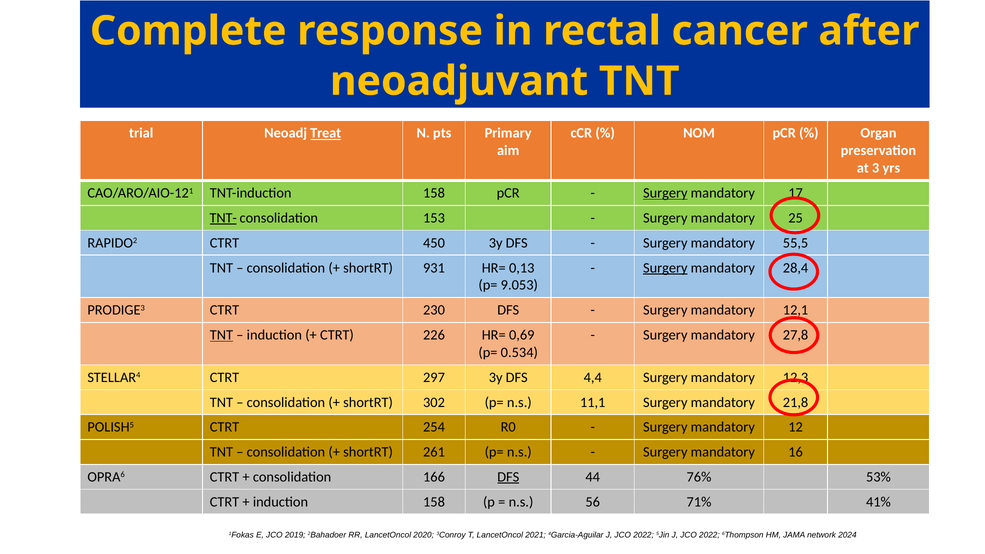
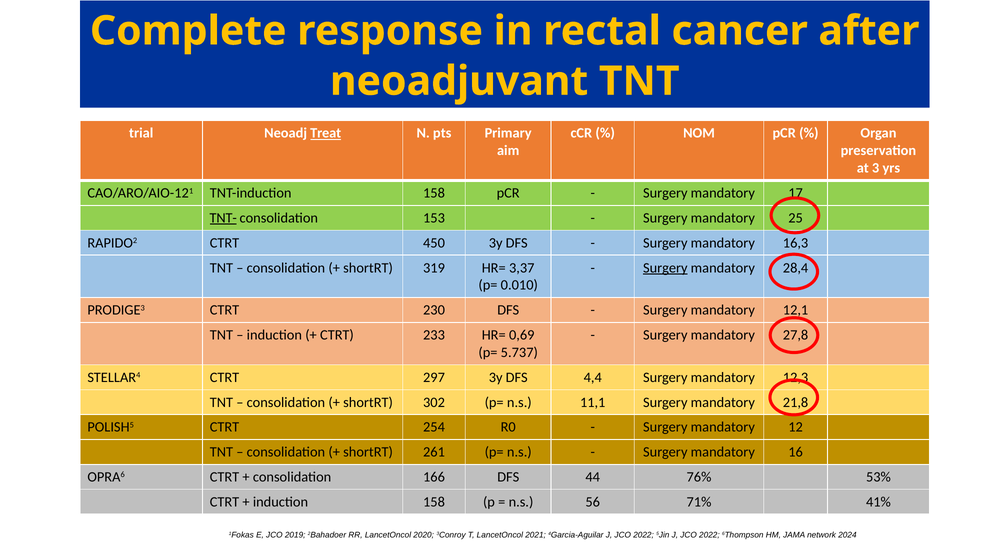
Surgery underline: present -> none (665, 193)
55,5: 55,5 -> 16,3 (796, 243)
931: 931 -> 319 (434, 268)
0,13: 0,13 -> 3,37 (522, 268)
9.053: 9.053 -> 0.010 (519, 285)
TNT underline: present -> none (221, 335)
226: 226 -> 233 (434, 335)
0.534: 0.534 -> 5.737 (519, 353)
DFS underline: present -> none (508, 477)
